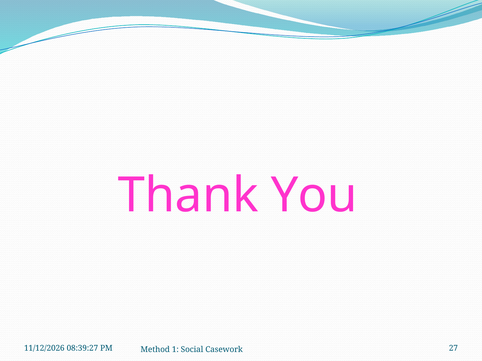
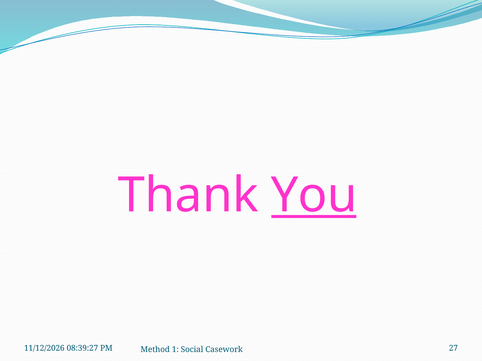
You underline: none -> present (314, 196)
